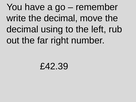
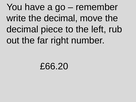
using: using -> piece (52, 29)
£42.39: £42.39 -> £66.20 (54, 66)
